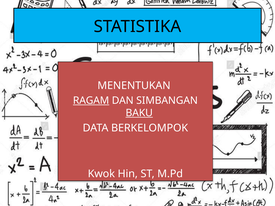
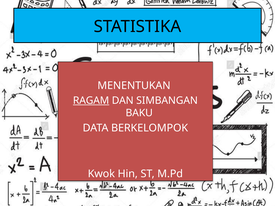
BAKU underline: present -> none (139, 113)
